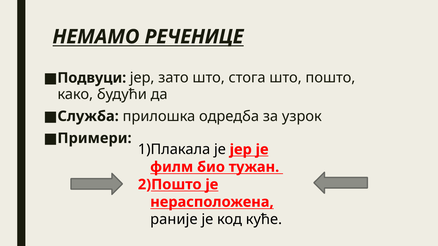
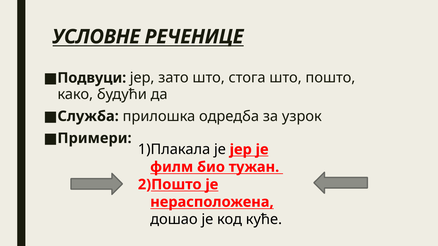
НЕМАМО: НЕМАМО -> УСЛОВНЕ (96, 37)
раније: раније -> дошао (174, 220)
